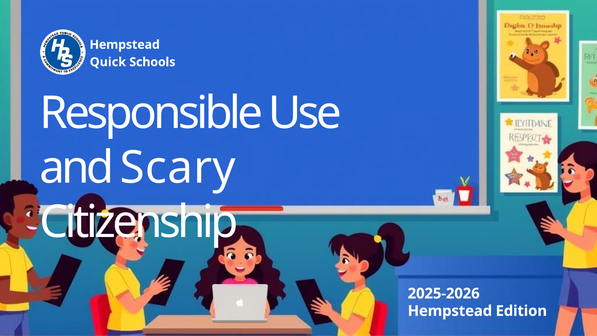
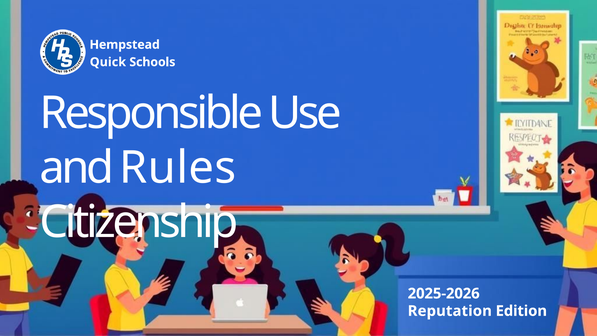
Scary: Scary -> Rules (178, 168)
Hempstead: Hempstead -> Reputation (450, 311)
